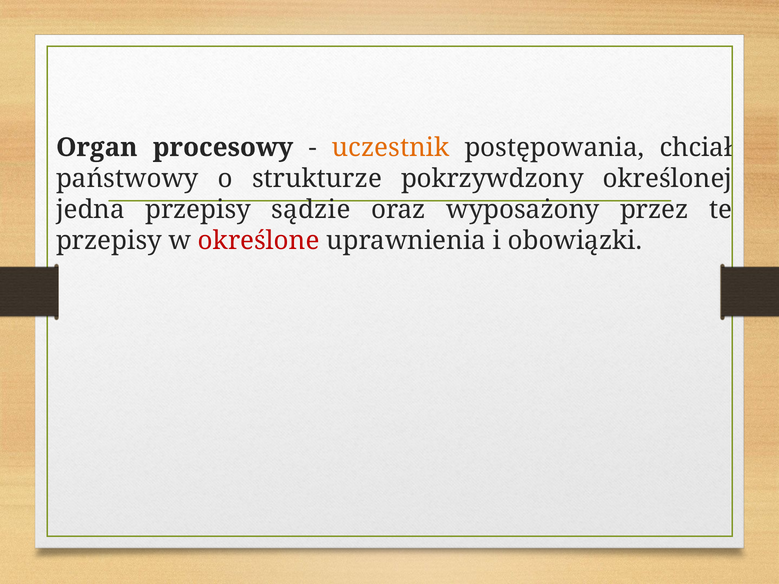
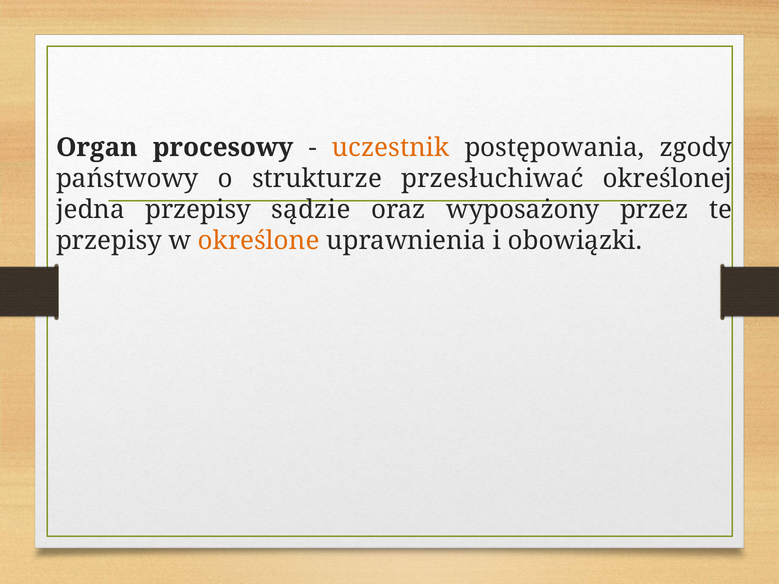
chciał: chciał -> zgody (696, 148)
pokrzywdzony: pokrzywdzony -> przesłuchiwać (492, 179)
określone colour: red -> orange (259, 241)
